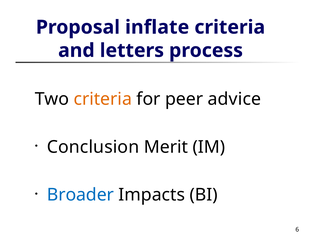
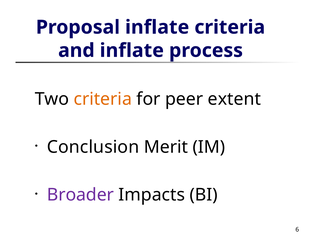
and letters: letters -> inflate (132, 51)
advice: advice -> extent (234, 99)
Broader colour: blue -> purple (80, 195)
